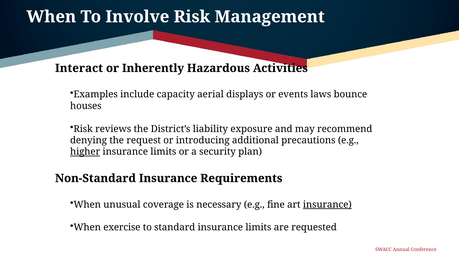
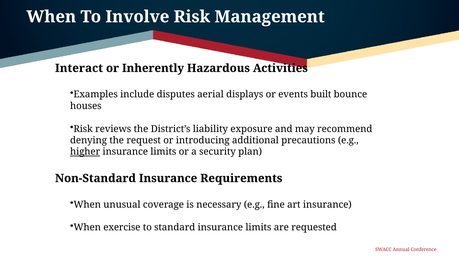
capacity: capacity -> disputes (176, 95)
laws: laws -> built (321, 95)
insurance underline: present -> none (327, 205)
